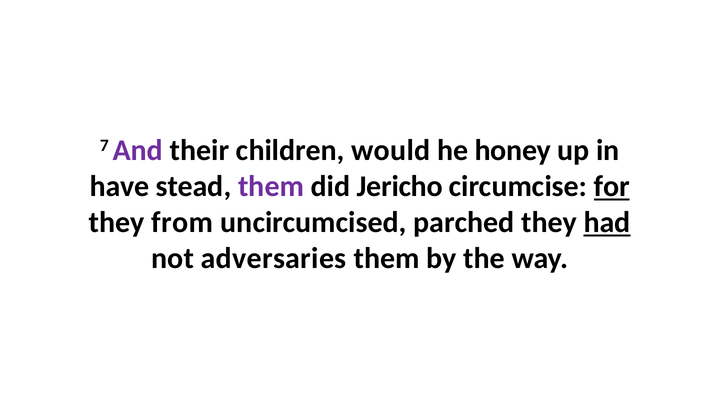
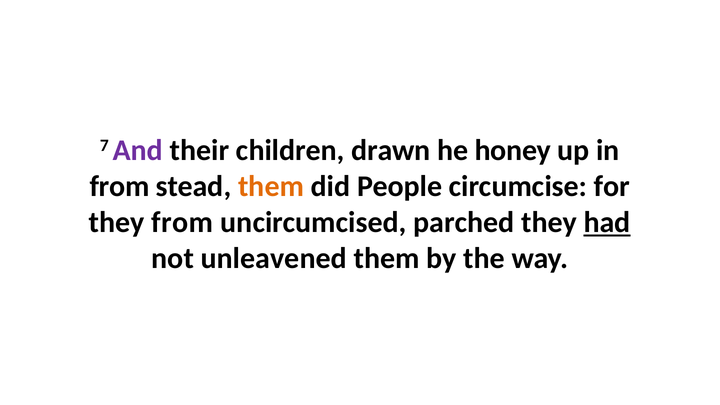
would: would -> drawn (391, 151)
have: have -> from (120, 187)
them colour: purple -> orange (271, 187)
Jericho: Jericho -> People (400, 187)
for underline: present -> none (612, 187)
adversaries: adversaries -> unleavened (274, 259)
